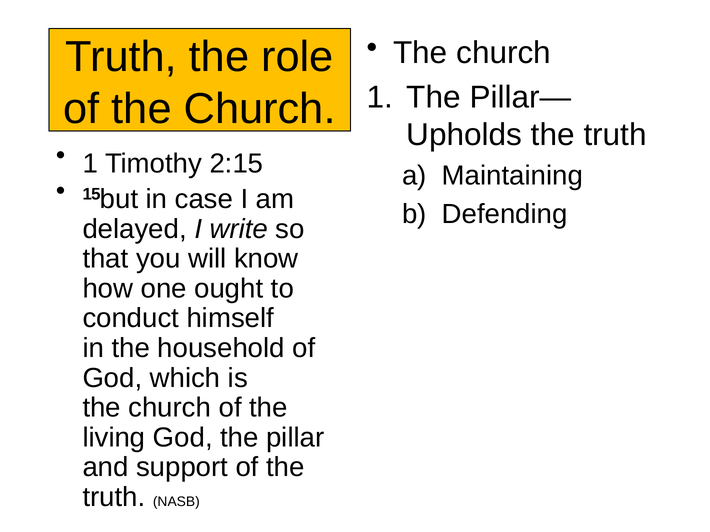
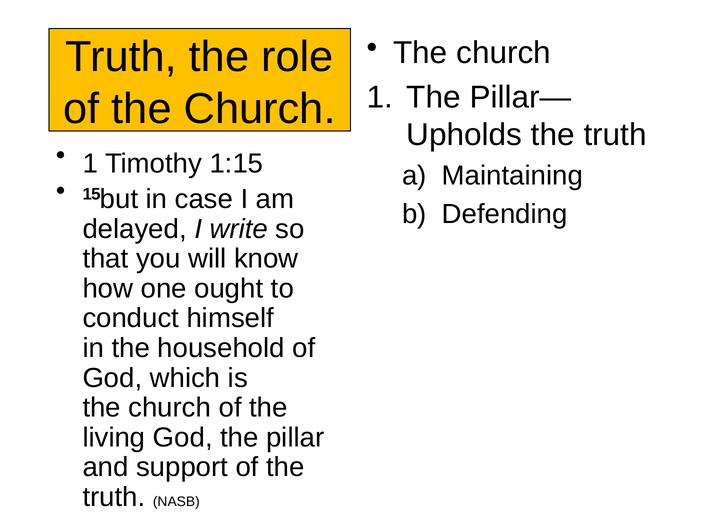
2:15: 2:15 -> 1:15 (236, 164)
